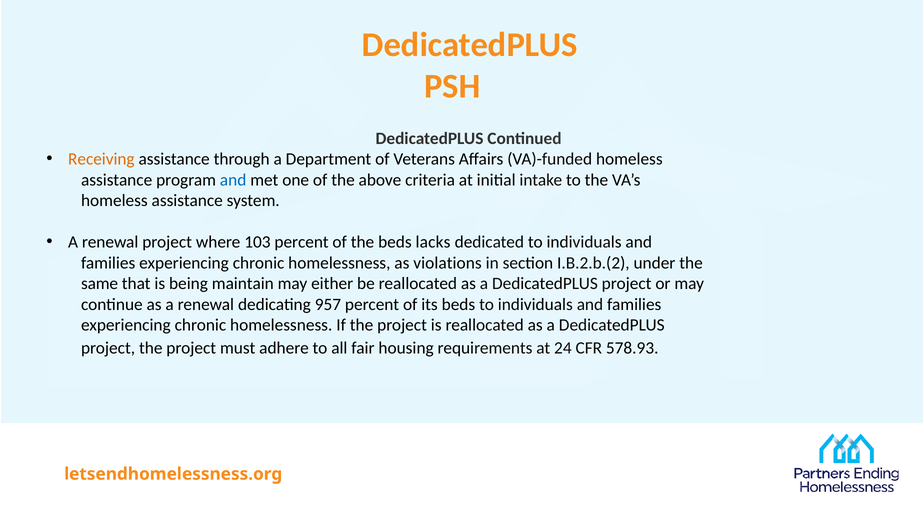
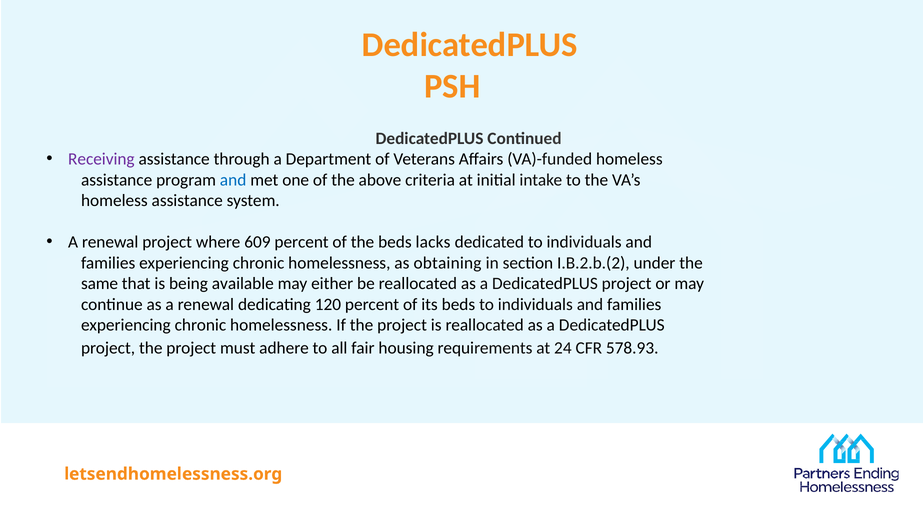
Receiving colour: orange -> purple (101, 159)
103: 103 -> 609 (257, 242)
violations: violations -> obtaining (447, 263)
maintain: maintain -> available (243, 284)
957: 957 -> 120 (328, 305)
